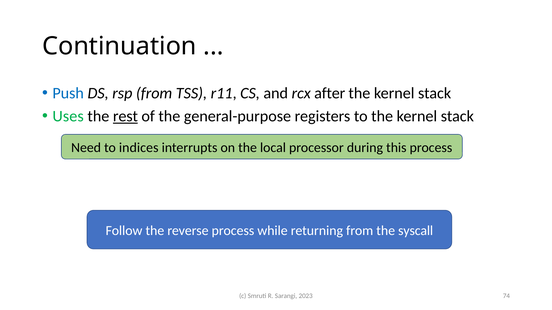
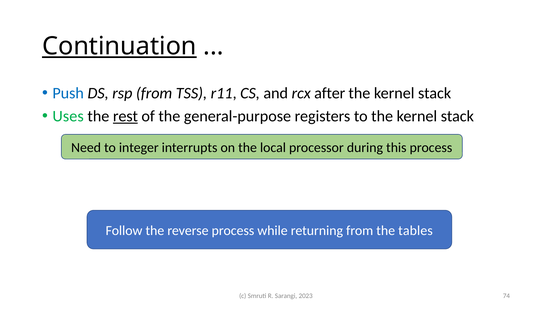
Continuation underline: none -> present (119, 46)
indices: indices -> integer (139, 148)
syscall: syscall -> tables (415, 231)
